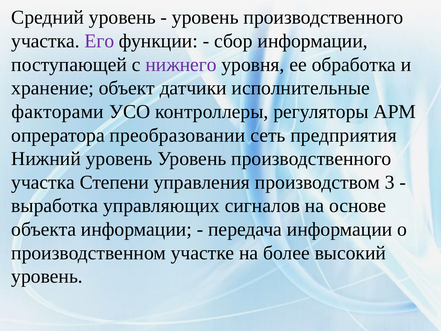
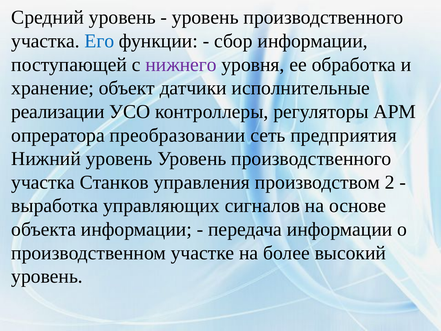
Его colour: purple -> blue (99, 41)
факторами: факторами -> реализации (58, 112)
Степени: Степени -> Станков (114, 182)
3: 3 -> 2 (390, 182)
